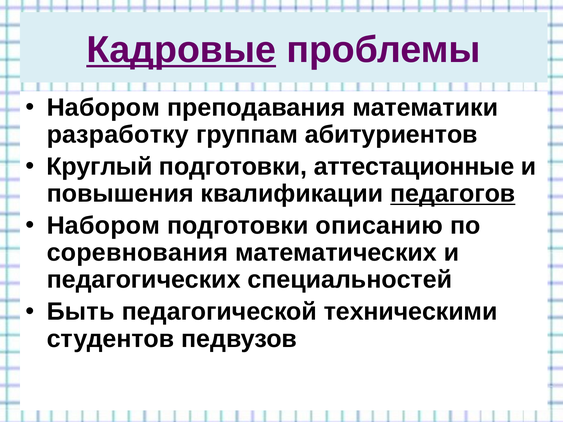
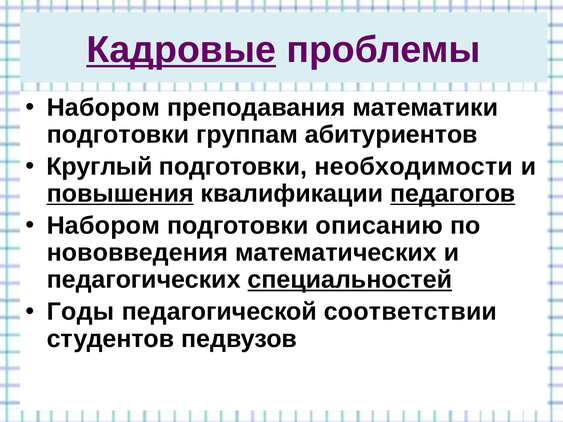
разработку: разработку -> подготовки (118, 135)
аттестационные: аттестационные -> необходимости (414, 167)
повышения underline: none -> present (120, 194)
соревнования: соревнования -> нововведения (137, 253)
специальностей underline: none -> present (350, 280)
Быть: Быть -> Годы (81, 312)
техническими: техническими -> соответствии (410, 312)
